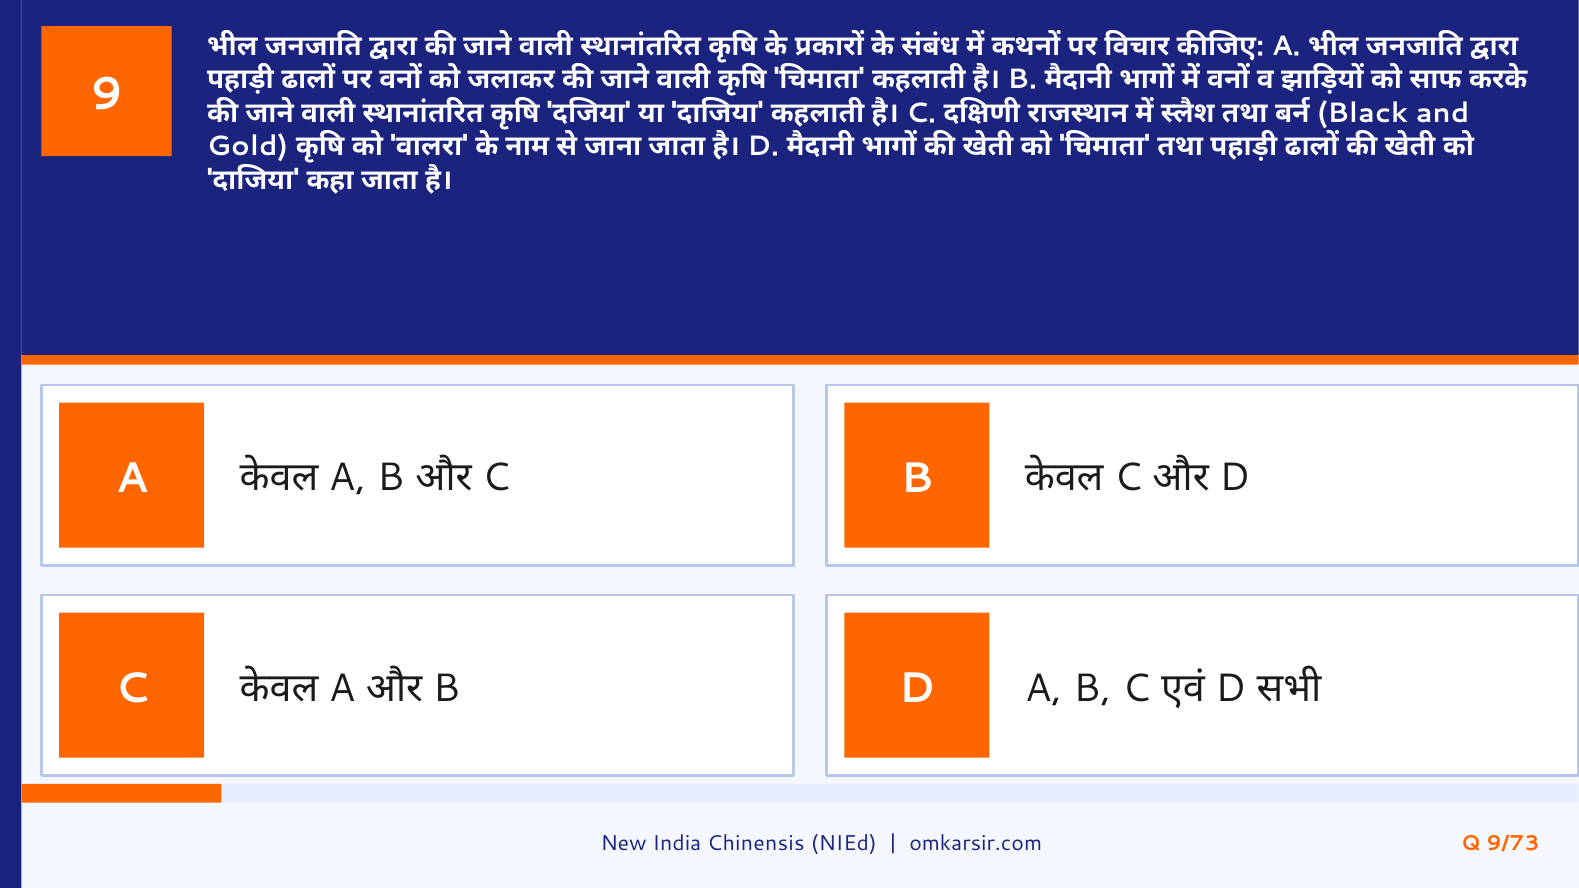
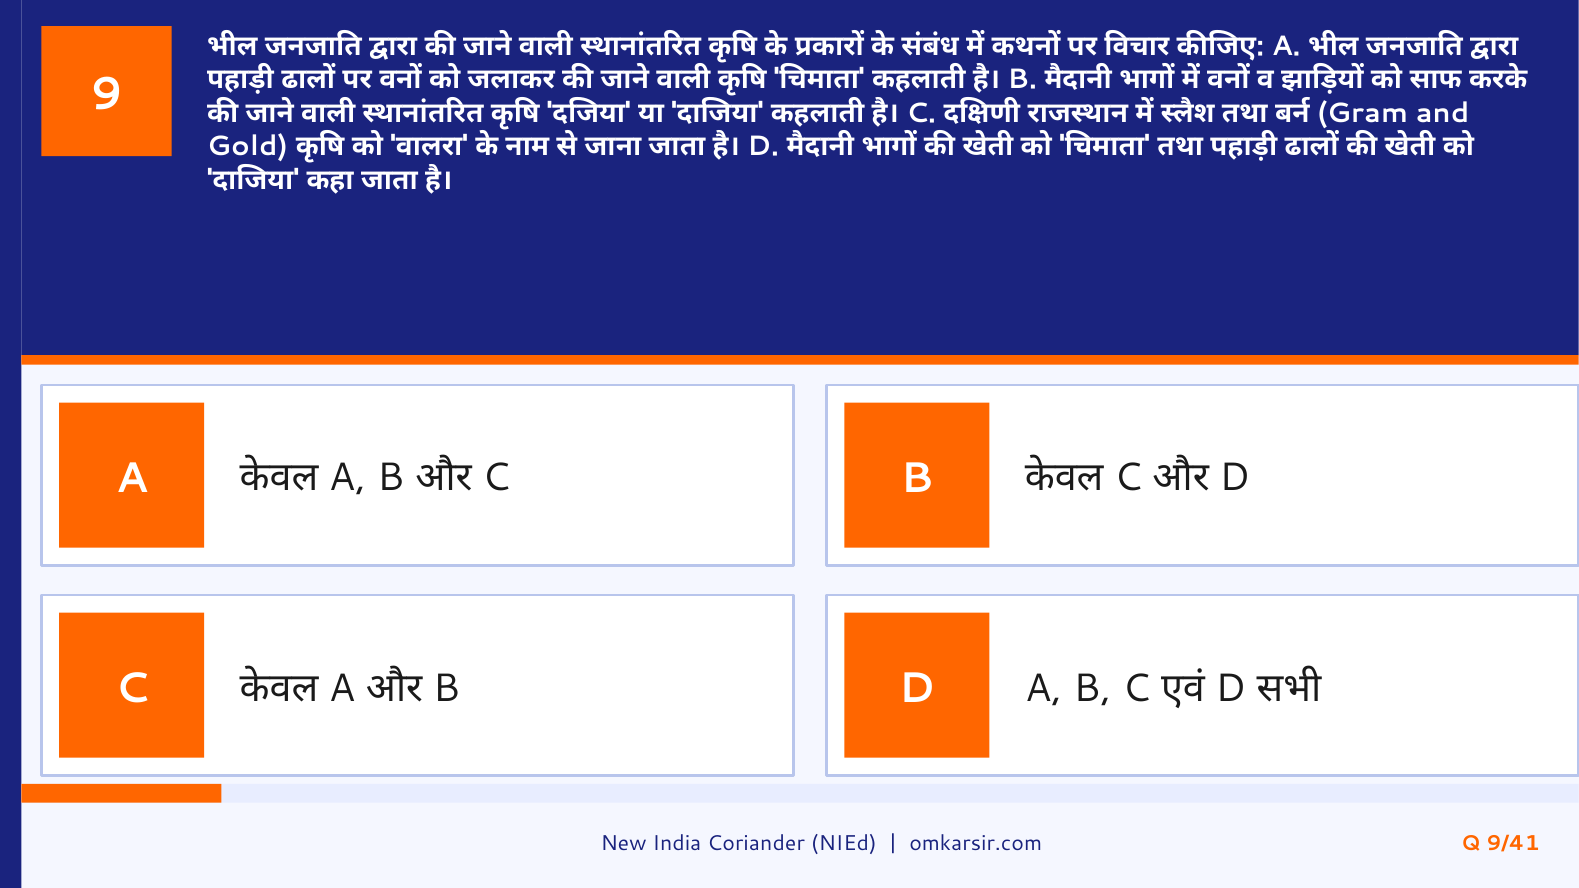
Black: Black -> Gram (1363, 113)
Chinensis: Chinensis -> Coriander (756, 843)
9/73: 9/73 -> 9/41 (1513, 843)
